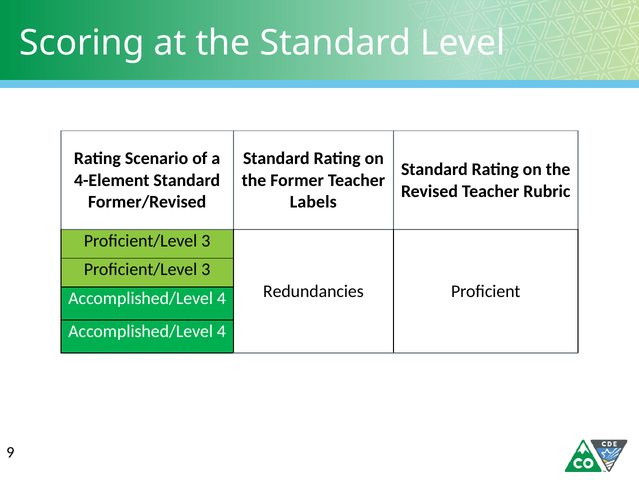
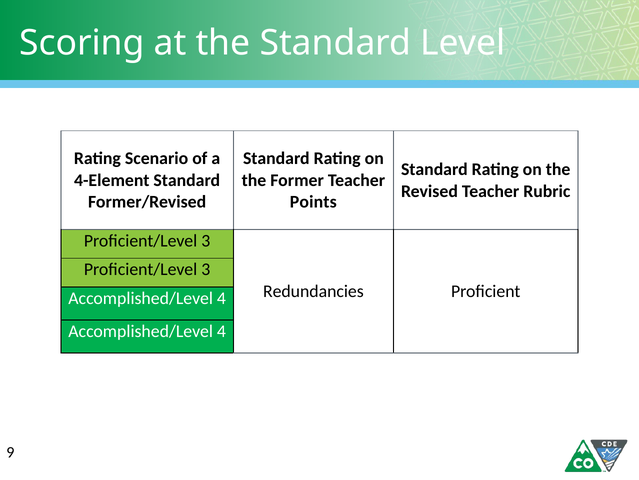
Labels: Labels -> Points (313, 202)
